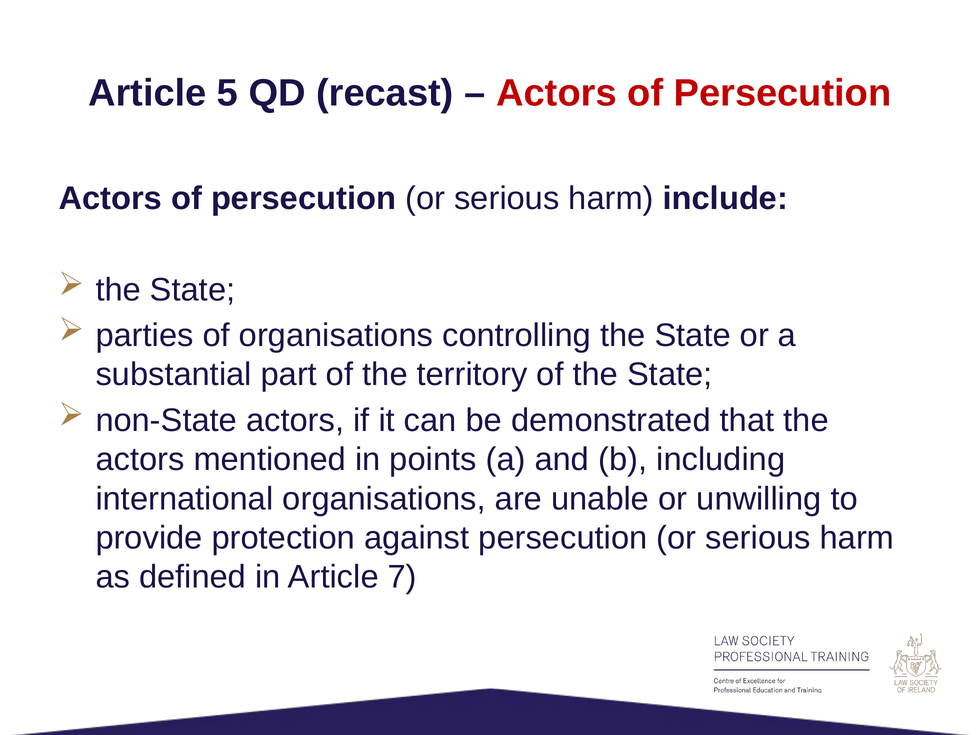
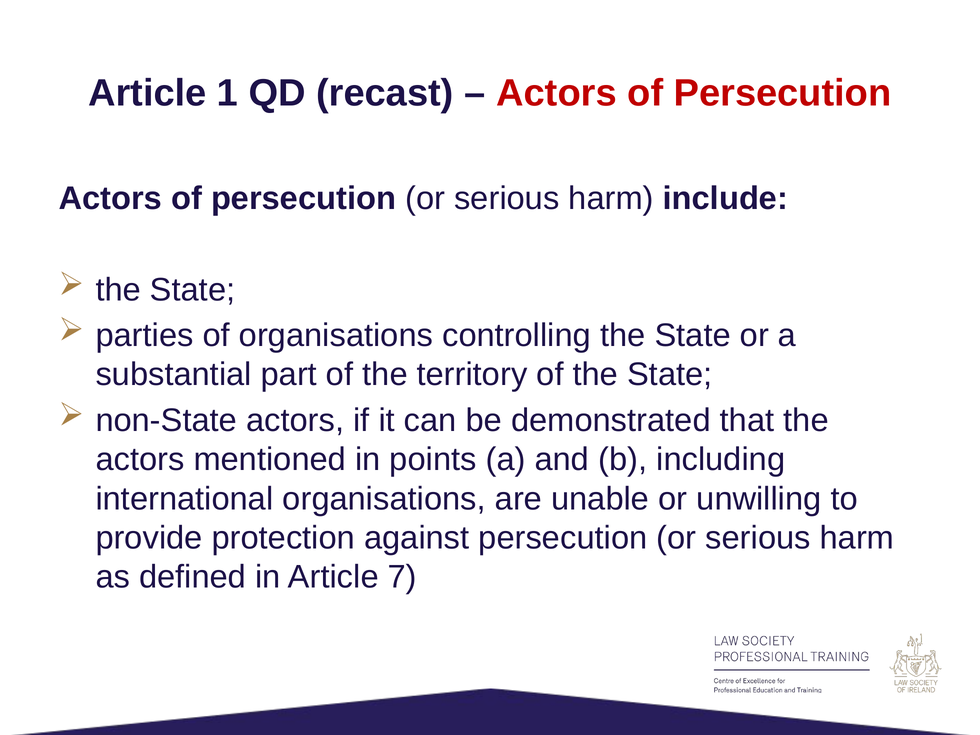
5: 5 -> 1 (228, 93)
